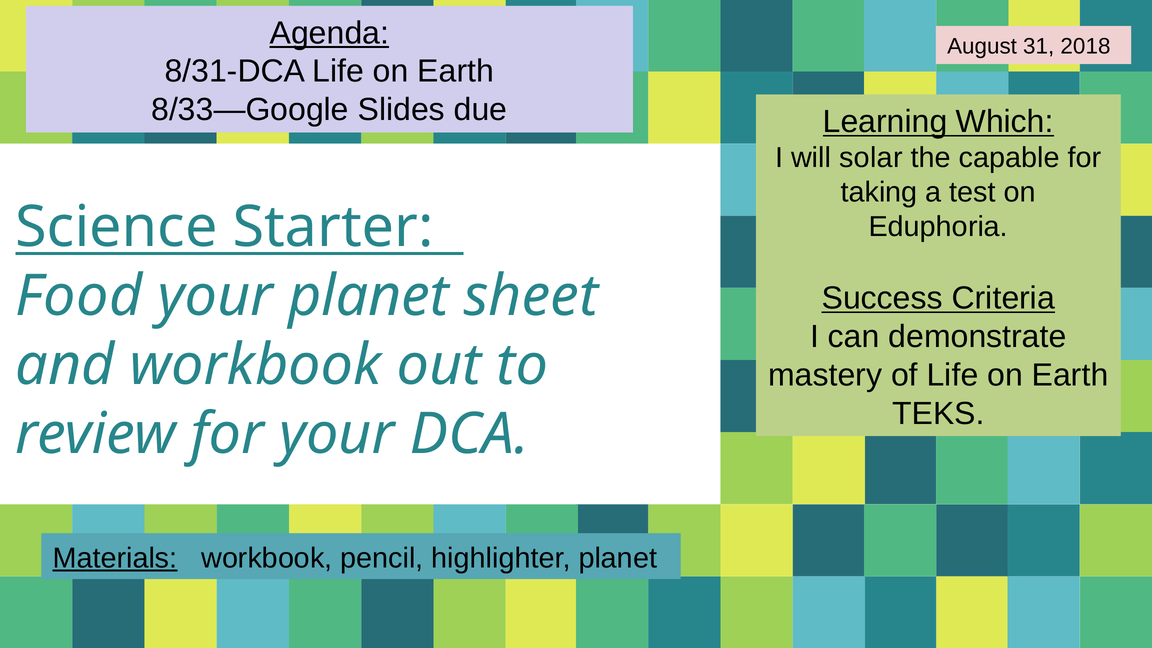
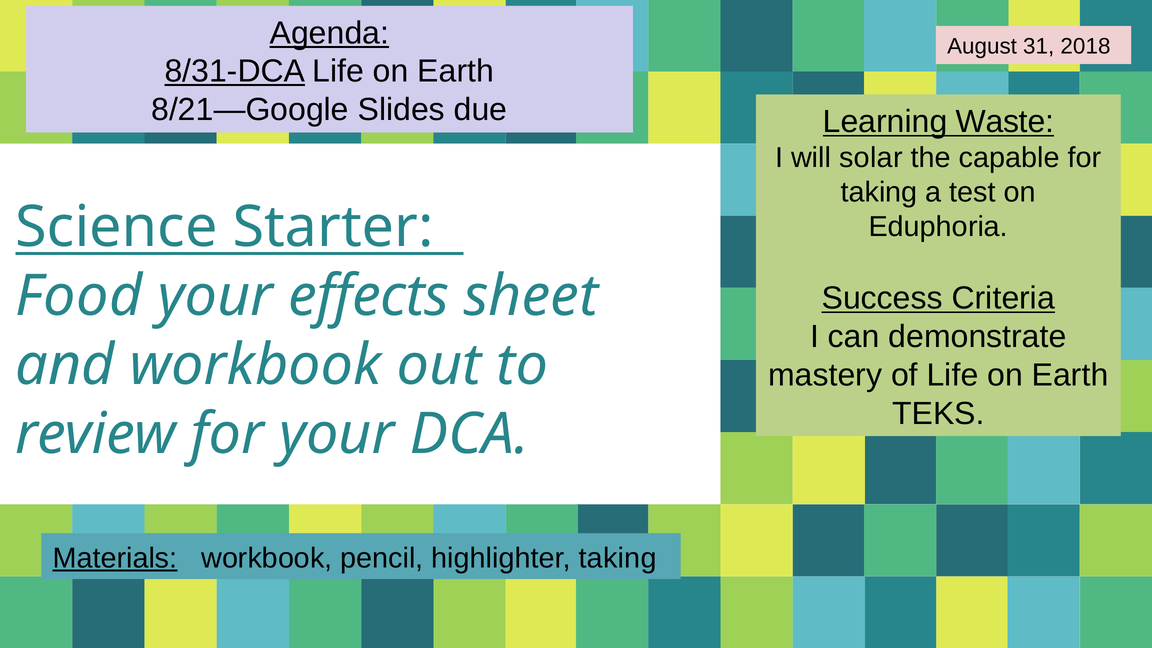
8/31-DCA underline: none -> present (235, 71)
8/33—Google: 8/33—Google -> 8/21—Google (250, 110)
Which: Which -> Waste (1005, 122)
your planet: planet -> effects (369, 296)
highlighter planet: planet -> taking (618, 558)
